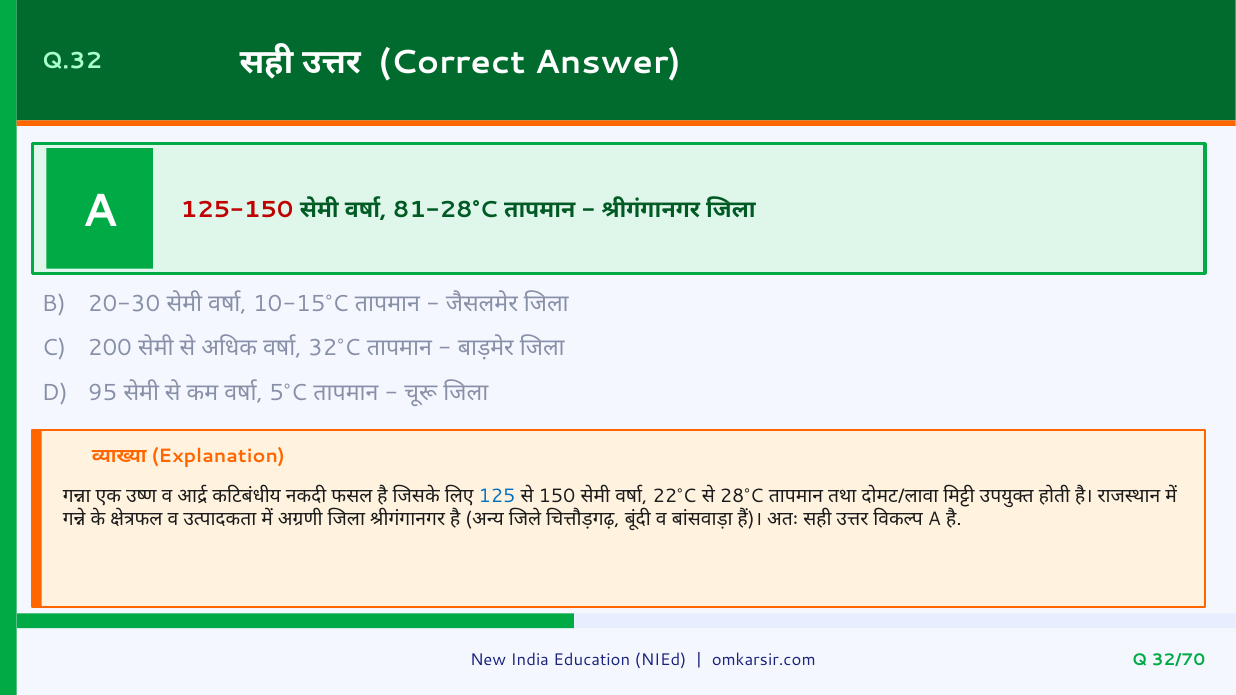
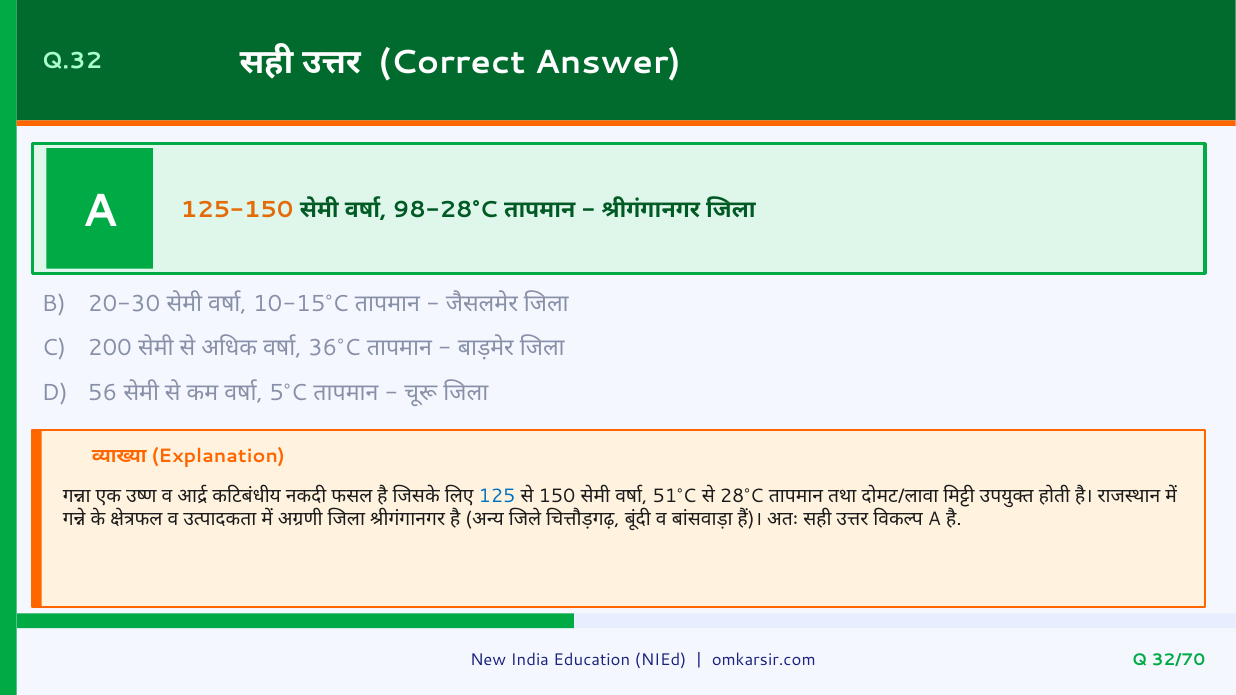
125-150 colour: red -> orange (237, 210)
81-28°C: 81-28°C -> 98-28°C (445, 210)
32°C: 32°C -> 36°C (334, 348)
95: 95 -> 56 (103, 393)
22°C: 22°C -> 51°C (675, 496)
